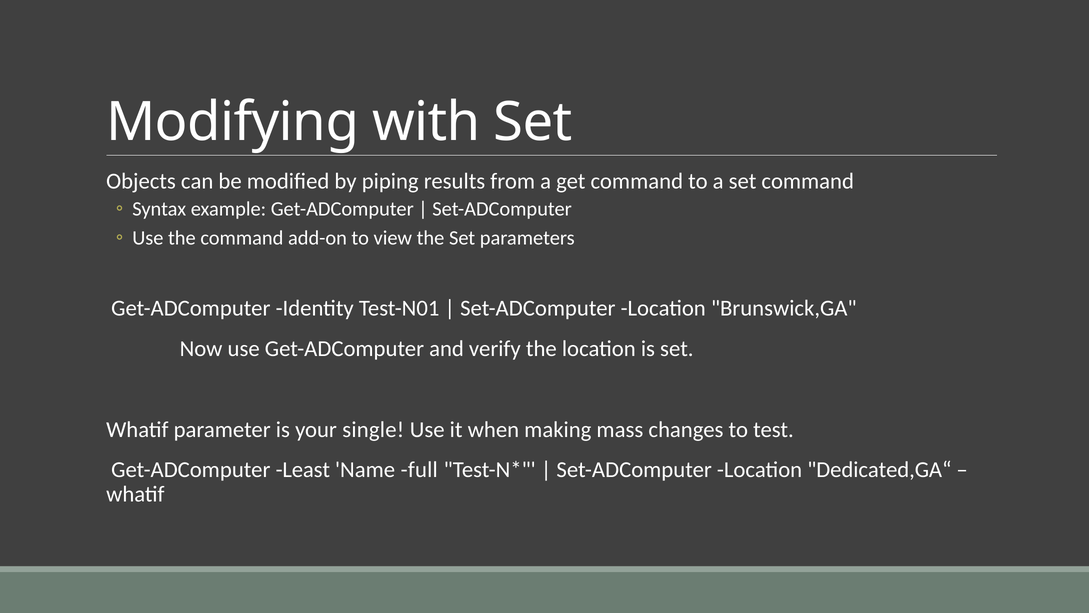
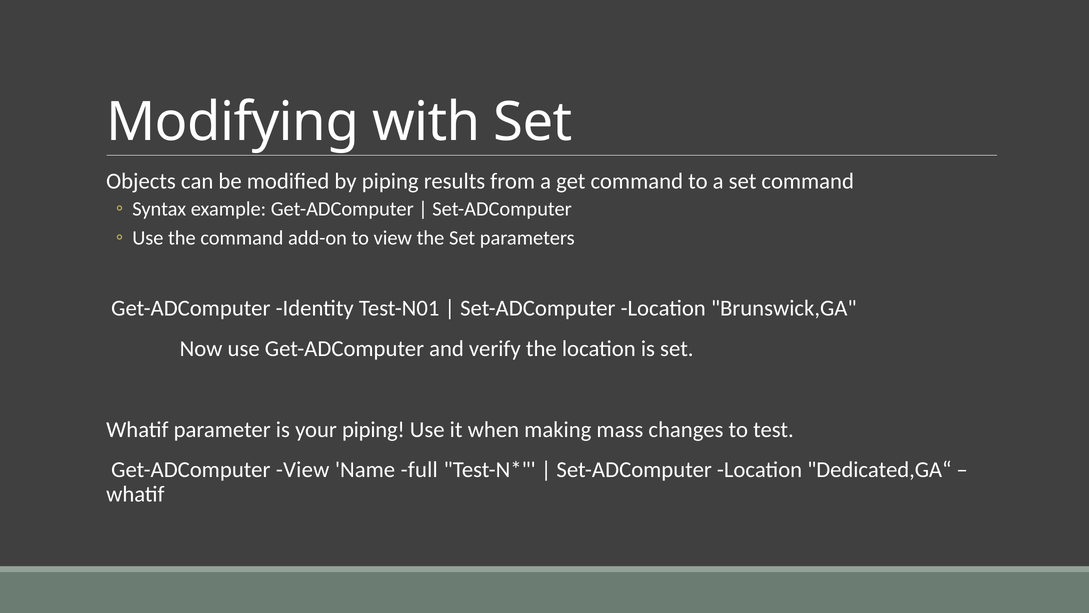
your single: single -> piping (373, 429)
Get-ADComputer Least: Least -> View (303, 470)
